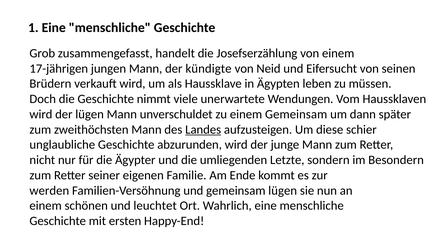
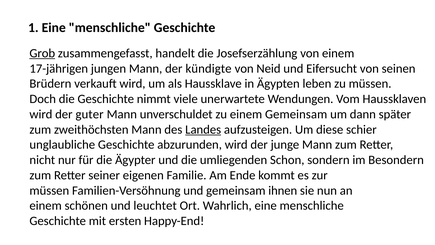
Grob underline: none -> present (42, 53)
der lügen: lügen -> guter (90, 114)
Letzte: Letzte -> Schon (287, 160)
werden: werden -> müssen (49, 190)
gemeinsam lügen: lügen -> ihnen (283, 190)
